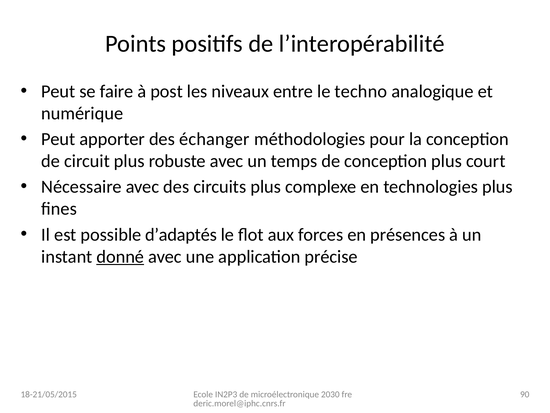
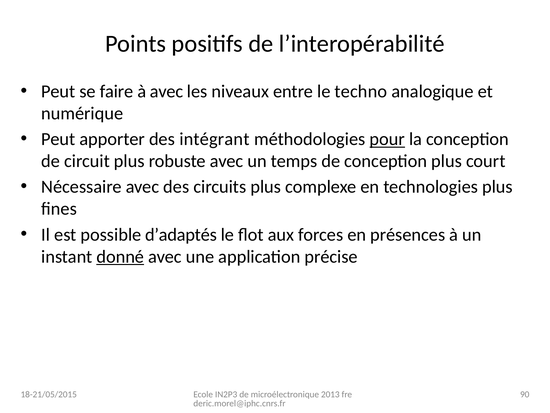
à post: post -> avec (167, 91)
échanger: échanger -> intégrant (214, 139)
pour underline: none -> present (387, 139)
2030: 2030 -> 2013 (330, 394)
